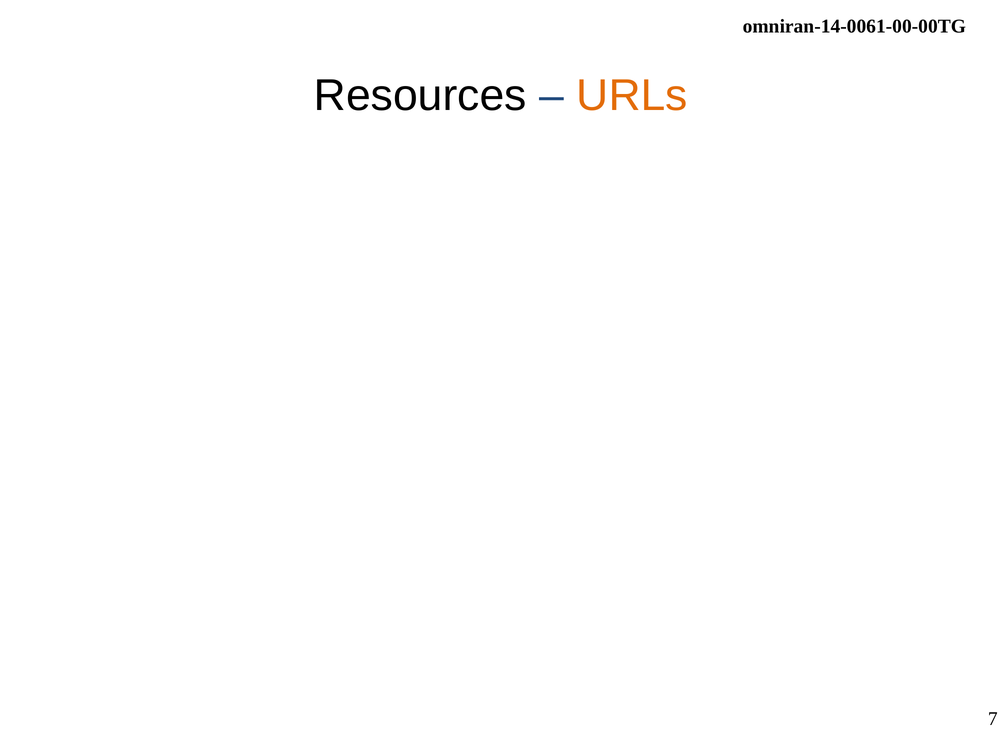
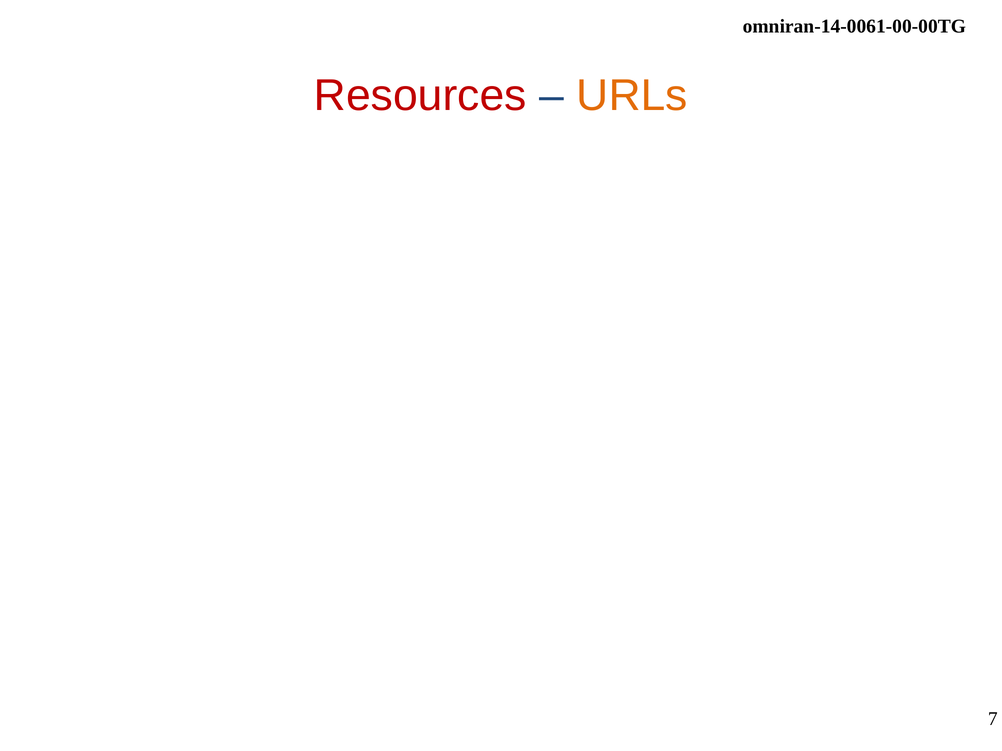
Resources colour: black -> red (420, 96)
